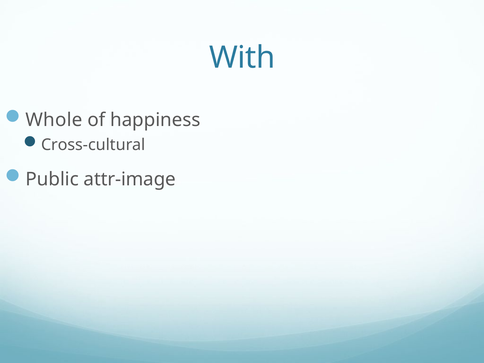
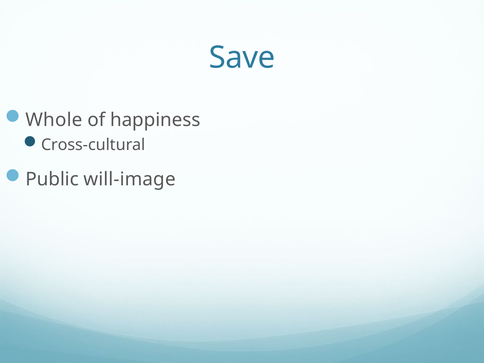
With: With -> Save (242, 58)
attr-image: attr-image -> will-image (130, 179)
